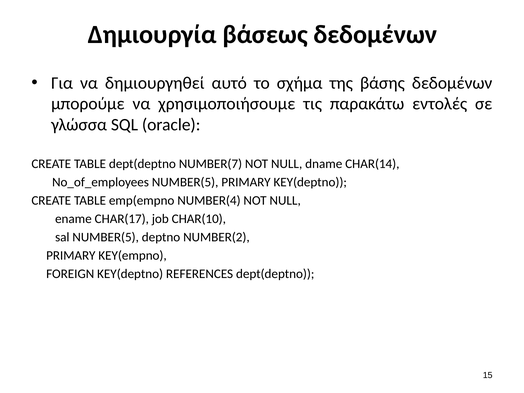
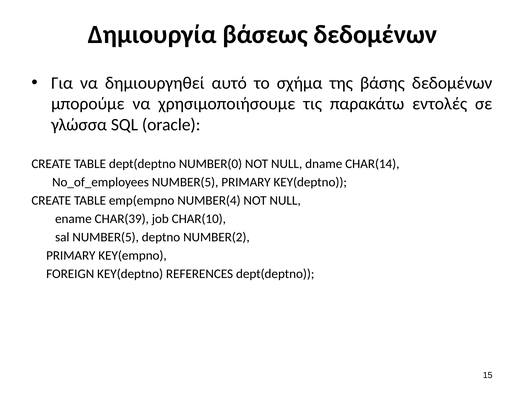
NUMBER(7: NUMBER(7 -> NUMBER(0 (210, 164)
CHAR(17: CHAR(17 -> CHAR(39 (122, 219)
